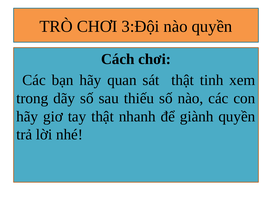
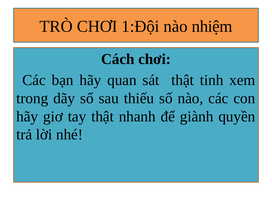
3:Đội: 3:Đội -> 1:Đội (140, 26)
nào quyền: quyền -> nhiệm (212, 26)
